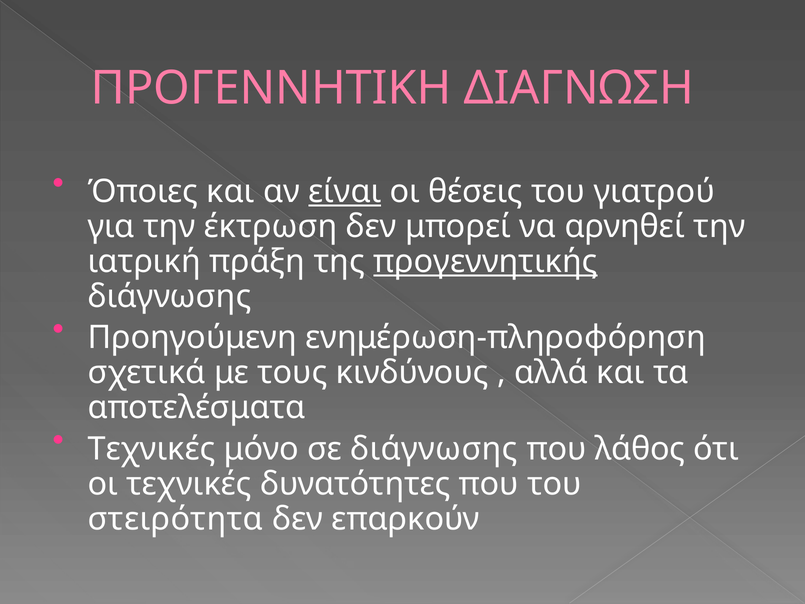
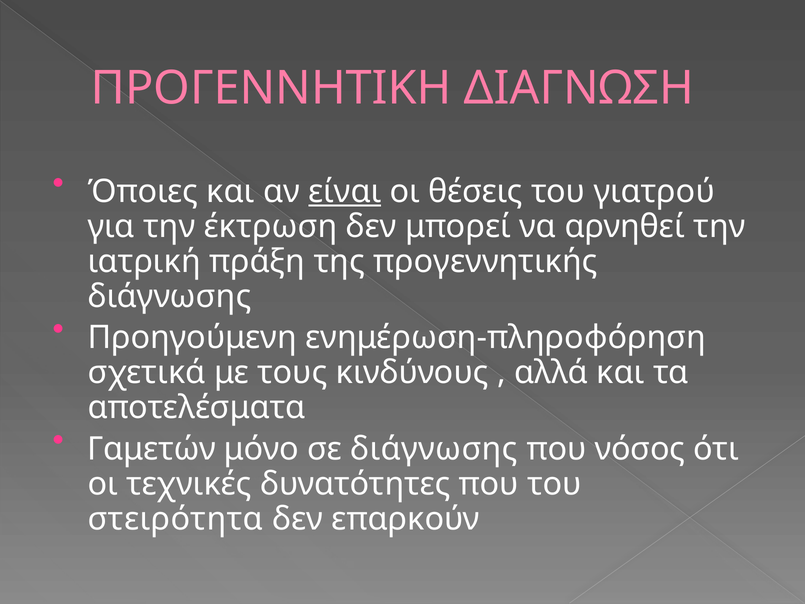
προγεννητικής underline: present -> none (486, 261)
Τεχνικές: Τεχνικές -> Γαμετών (152, 449)
λάθος: λάθος -> νόσος (640, 449)
